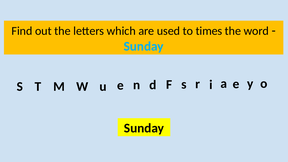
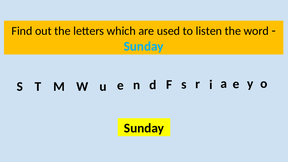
times: times -> listen (209, 31)
